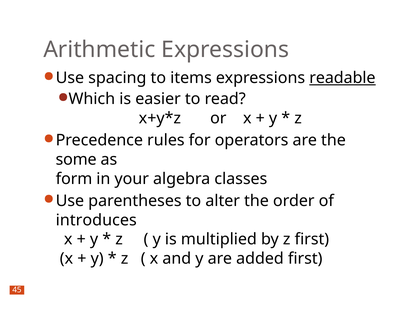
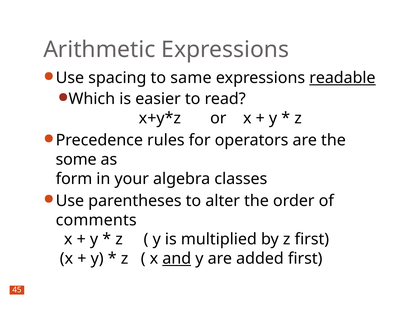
items: items -> same (191, 78)
introduces: introduces -> comments (96, 221)
and underline: none -> present (177, 259)
